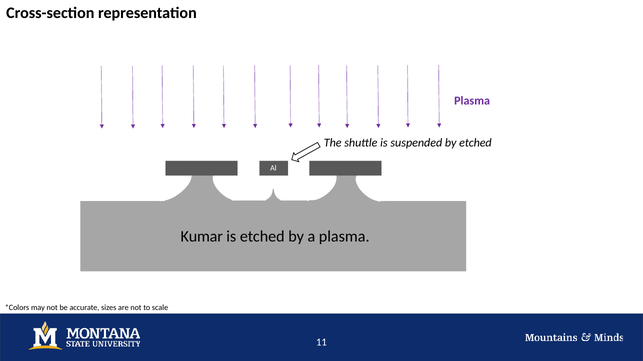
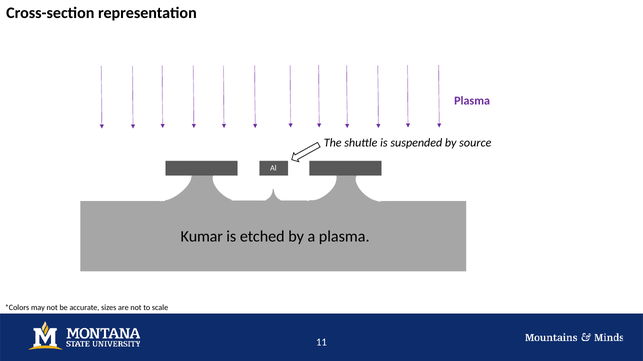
by etched: etched -> source (475, 143)
